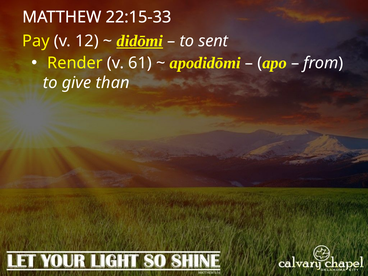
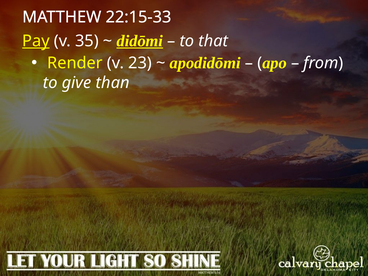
Pay underline: none -> present (36, 41)
12: 12 -> 35 (87, 41)
sent: sent -> that (213, 41)
61: 61 -> 23 (140, 63)
